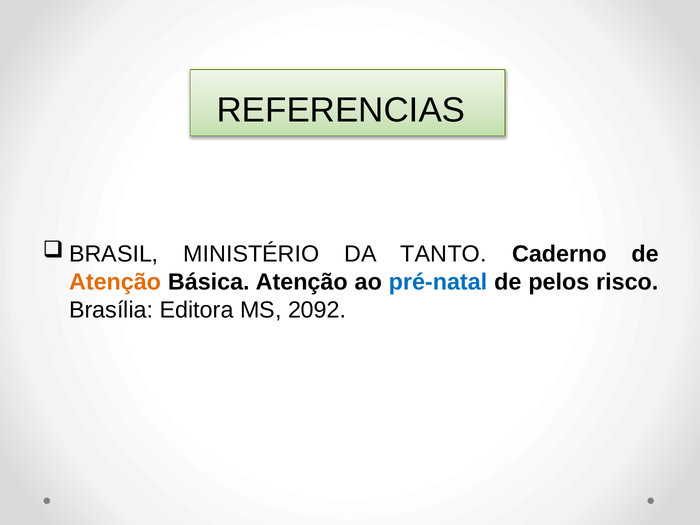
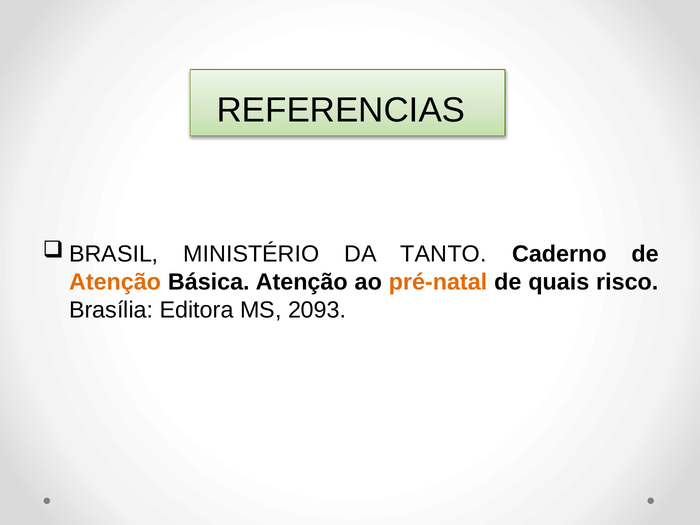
pré-natal colour: blue -> orange (438, 282)
pelos: pelos -> quais (559, 282)
2092: 2092 -> 2093 (317, 310)
